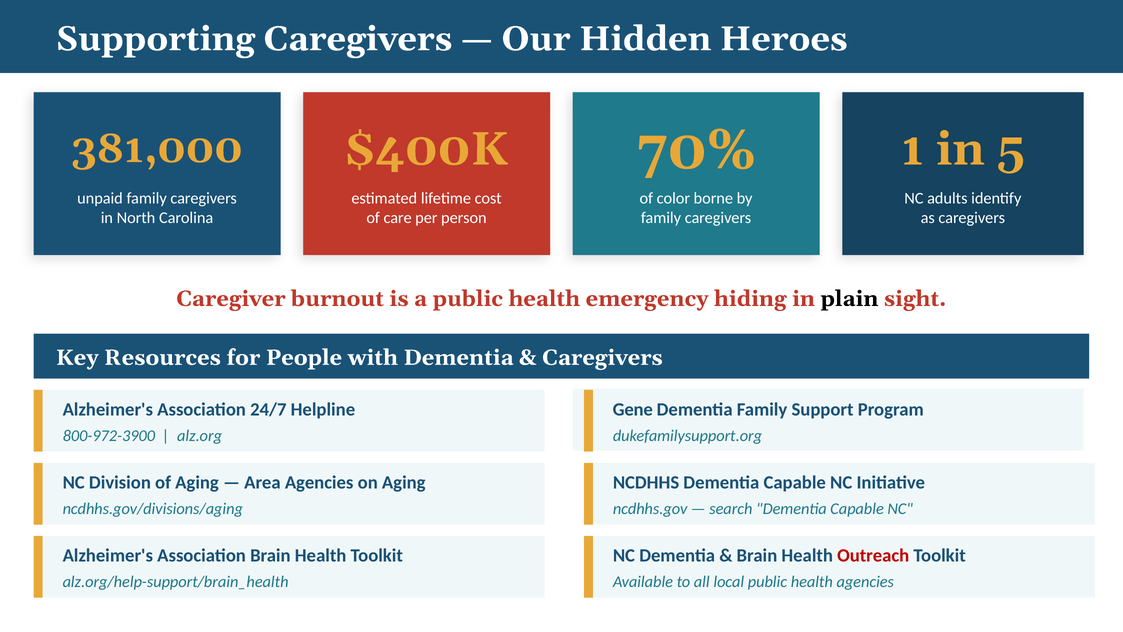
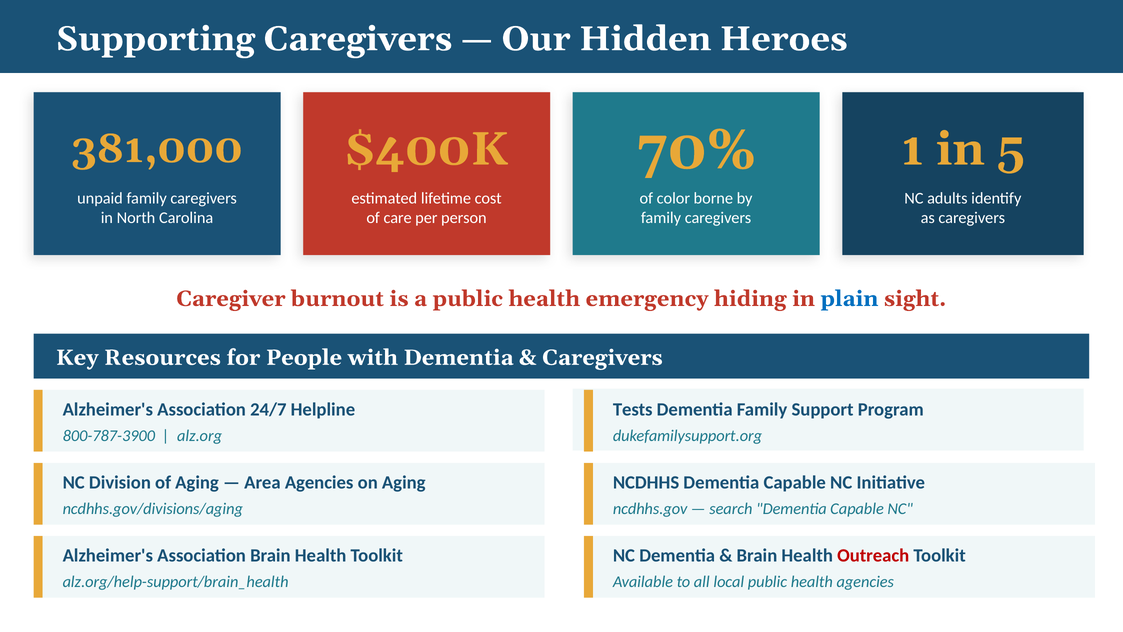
plain colour: black -> blue (850, 299)
Gene: Gene -> Tests (633, 409)
800-972-3900: 800-972-3900 -> 800-787-3900 (109, 436)
